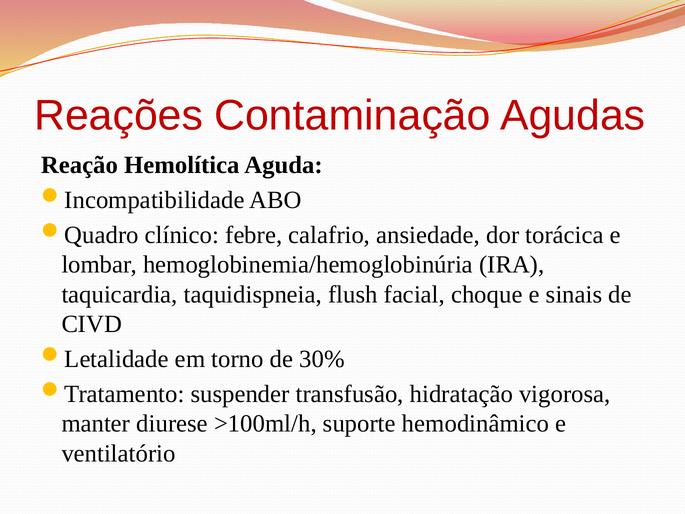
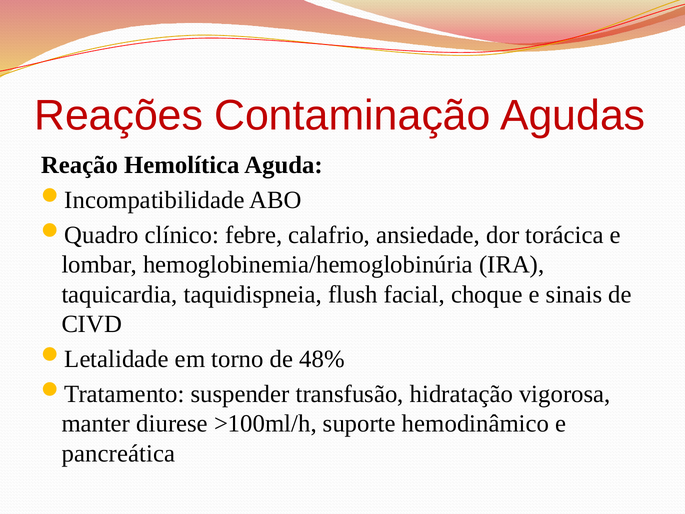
30%: 30% -> 48% (322, 359)
ventilatório: ventilatório -> pancreática (118, 453)
